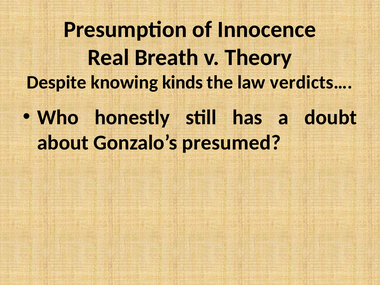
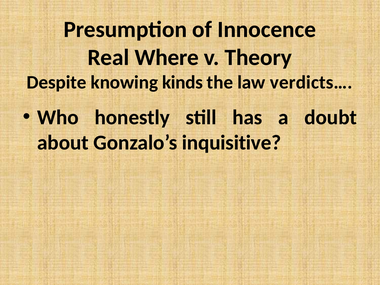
Breath: Breath -> Where (167, 57)
presumed: presumed -> inquisitive (231, 143)
